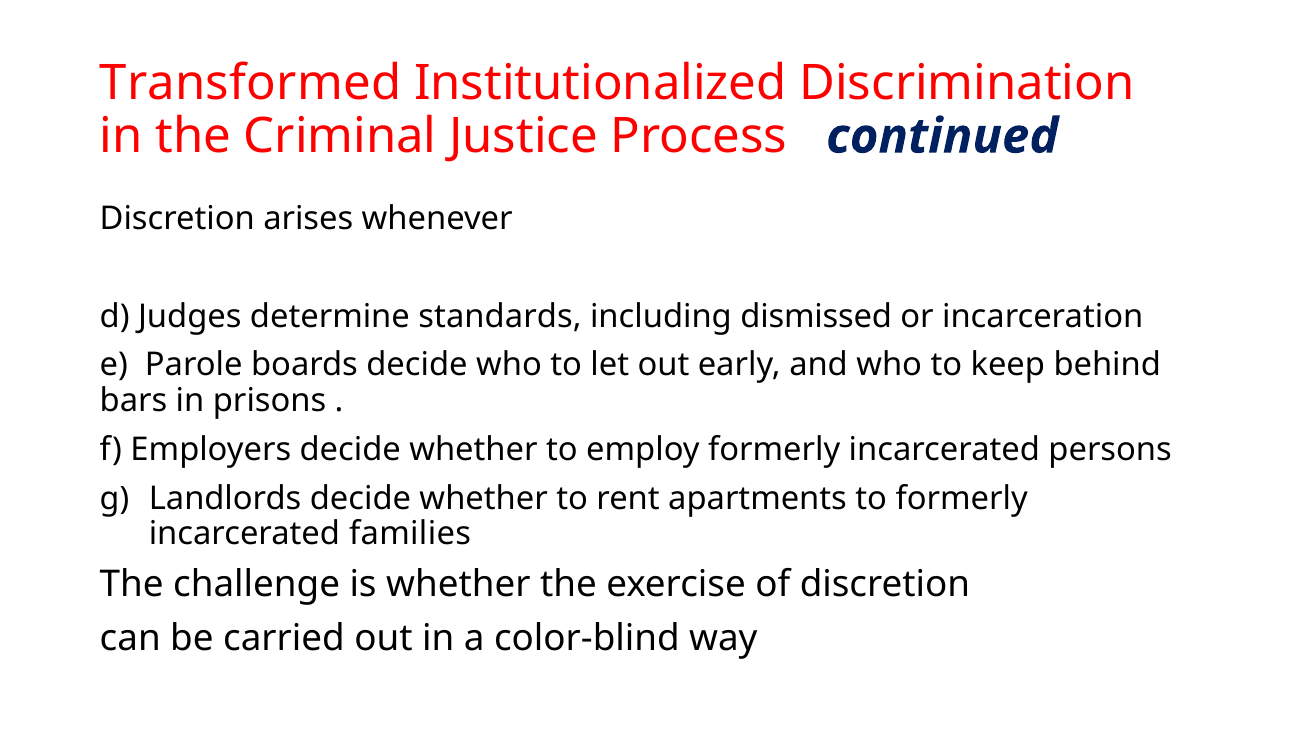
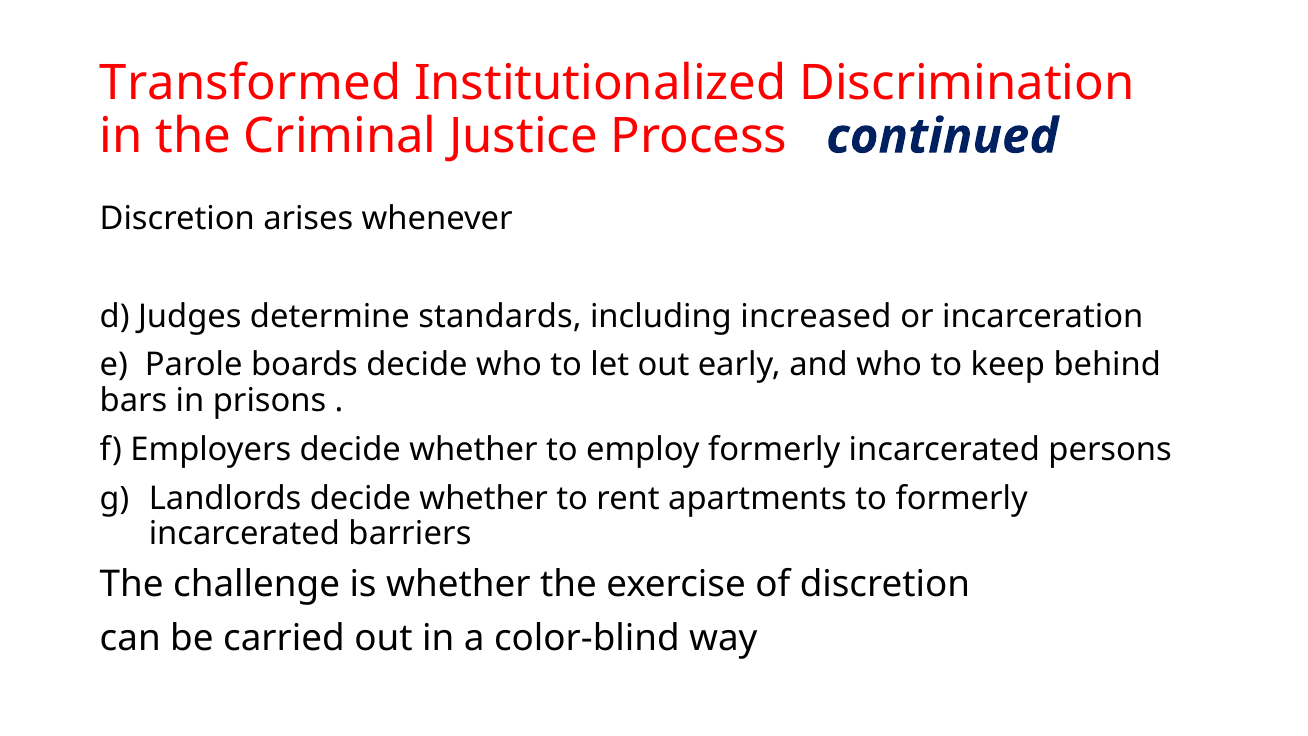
dismissed: dismissed -> increased (816, 316)
families: families -> barriers (410, 534)
